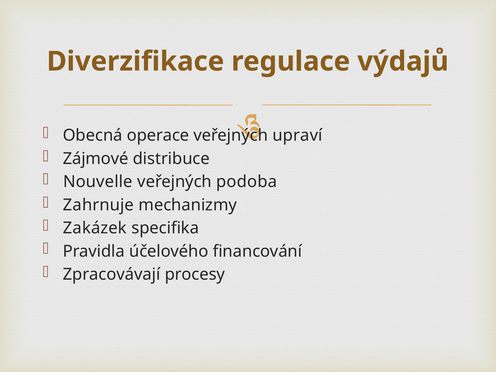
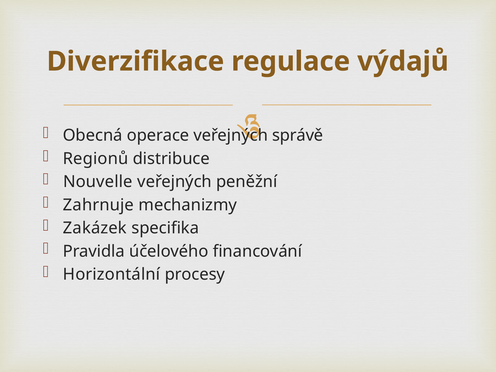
upraví: upraví -> správě (298, 136)
Zájmové: Zájmové -> Regionů (96, 159)
podoba: podoba -> peněžní (247, 182)
Zpracovávají: Zpracovávají -> Horizontální (112, 274)
